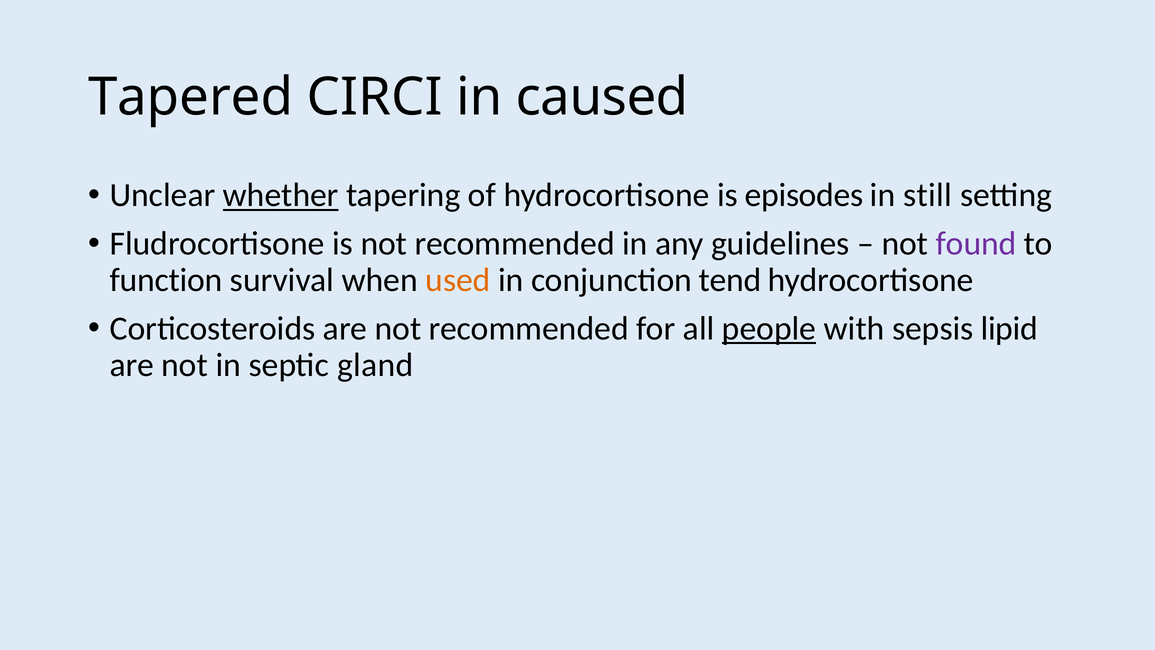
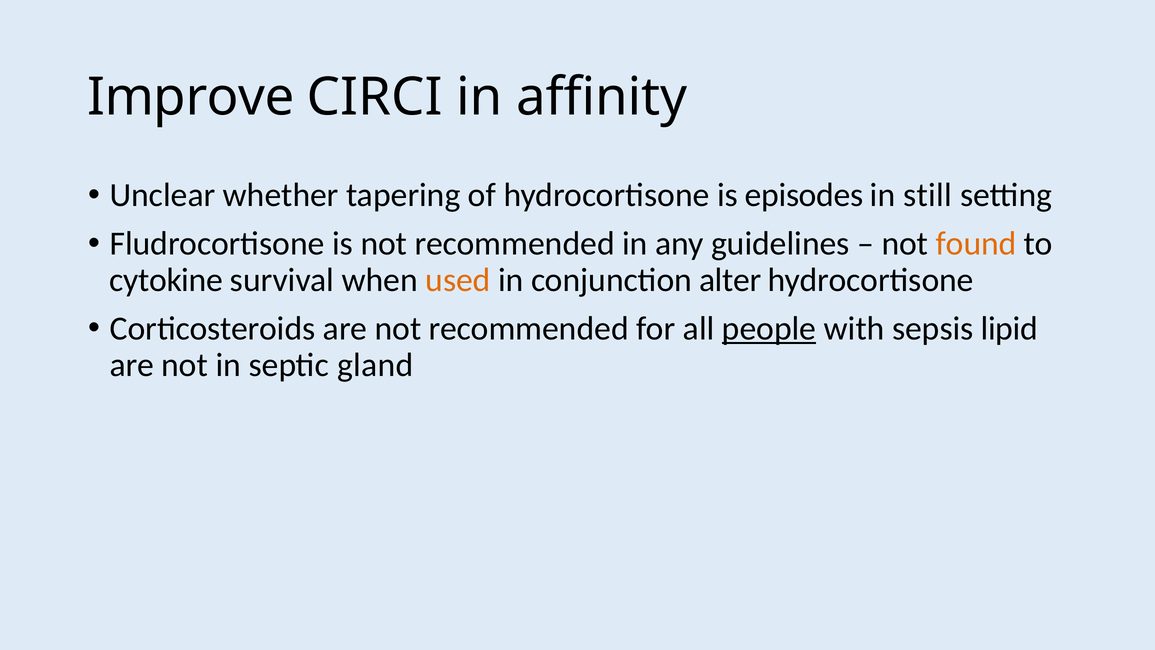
Tapered: Tapered -> Improve (191, 97)
caused: caused -> affinity (602, 97)
whether underline: present -> none (281, 195)
found colour: purple -> orange (976, 244)
function: function -> cytokine (166, 280)
tend: tend -> alter (730, 280)
